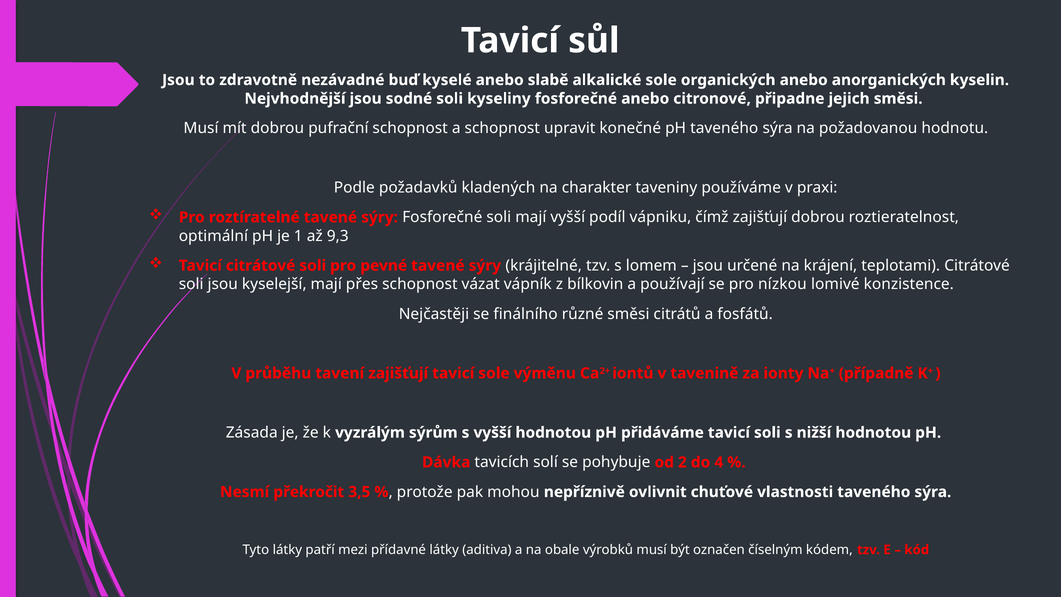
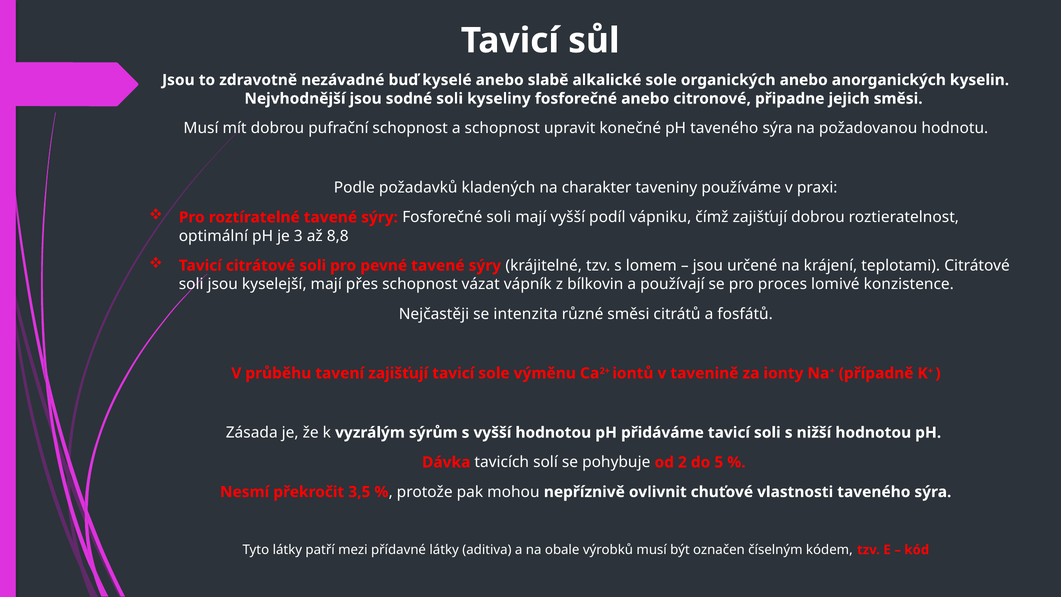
1: 1 -> 3 (298, 236)
9,3: 9,3 -> 8,8 (338, 236)
nízkou: nízkou -> proces (782, 284)
finálního: finálního -> intenzita (525, 314)
4: 4 -> 5 (719, 462)
